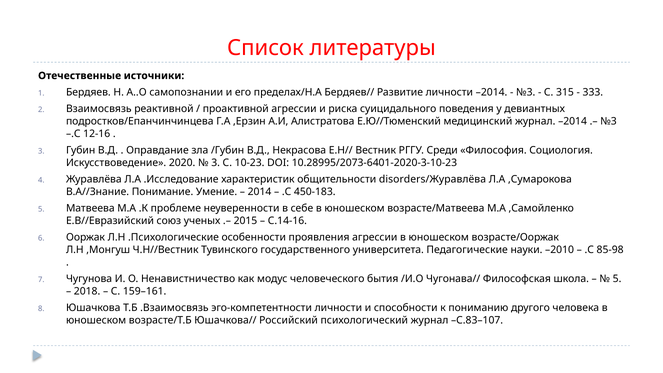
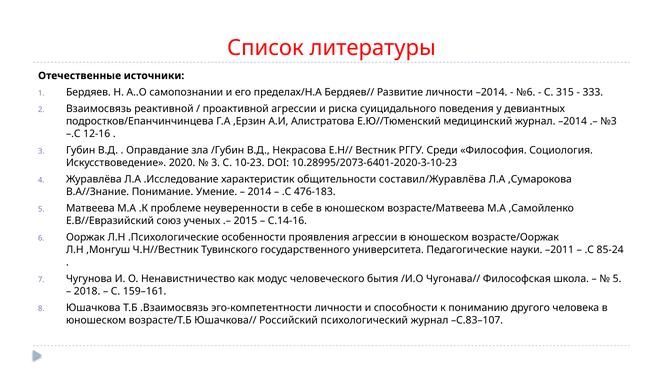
№3: №3 -> №6 (526, 92)
disorders/Журавлёва: disorders/Журавлёва -> составил/Журавлёва (432, 179)
450-183: 450-183 -> 476-183 (315, 192)
–2010: –2010 -> –2011 (560, 250)
85-98: 85-98 -> 85-24 (610, 250)
